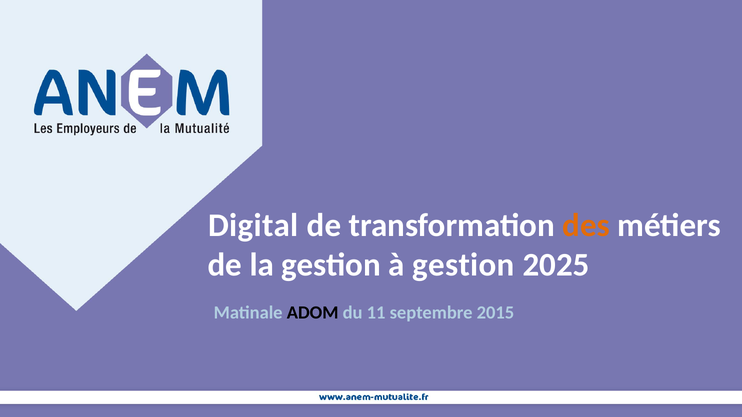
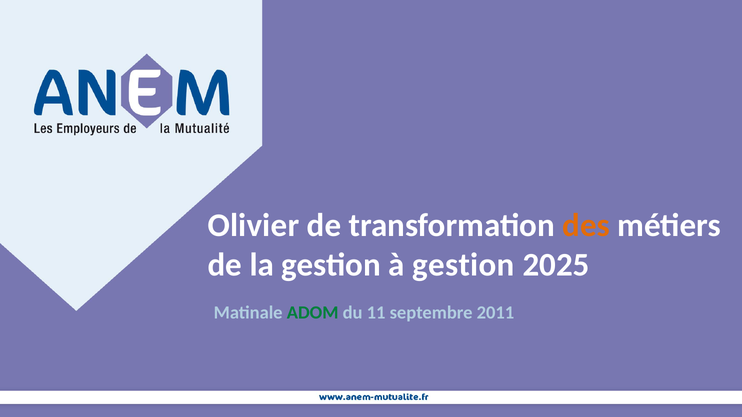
Digital: Digital -> Olivier (253, 226)
ADOM colour: black -> green (313, 313)
2015: 2015 -> 2011 (495, 313)
